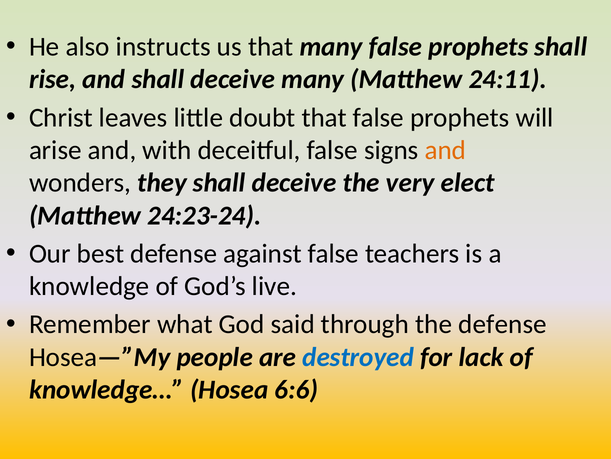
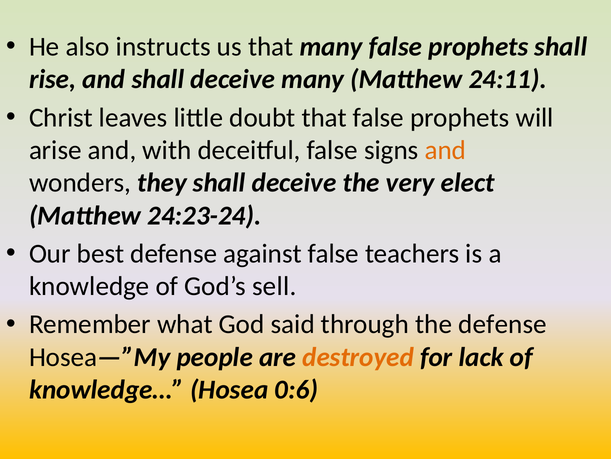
live: live -> sell (274, 286)
destroyed colour: blue -> orange (358, 357)
6:6: 6:6 -> 0:6 (296, 389)
